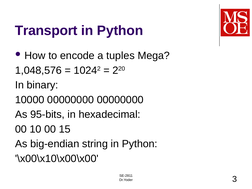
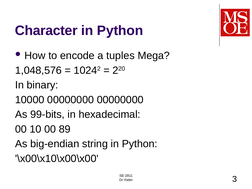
Transport: Transport -> Character (46, 31)
95-bits: 95-bits -> 99-bits (47, 114)
15: 15 -> 89 (65, 129)
